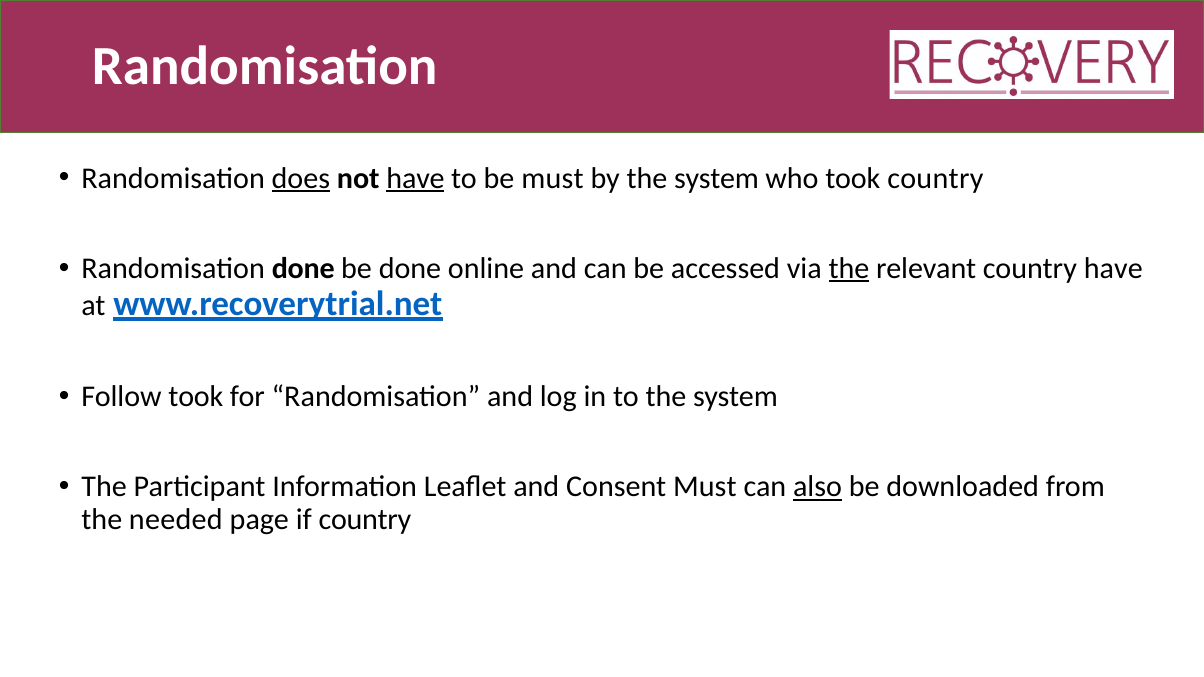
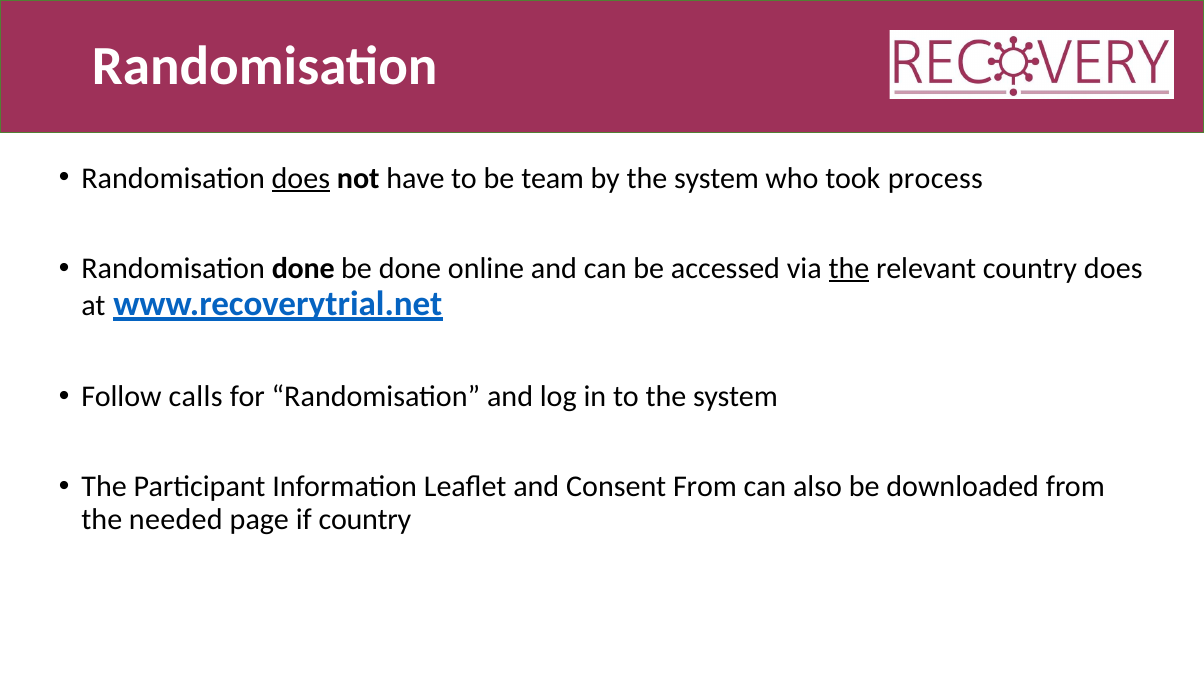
have underline: present -> none (416, 178)
be must: must -> team (553, 178)
took country: country -> process (935, 178)
country have: have -> does (1113, 268)
Follow took: took -> calls (196, 397)
Consent Must: Must -> From (705, 487)
also underline: present -> none (818, 487)
